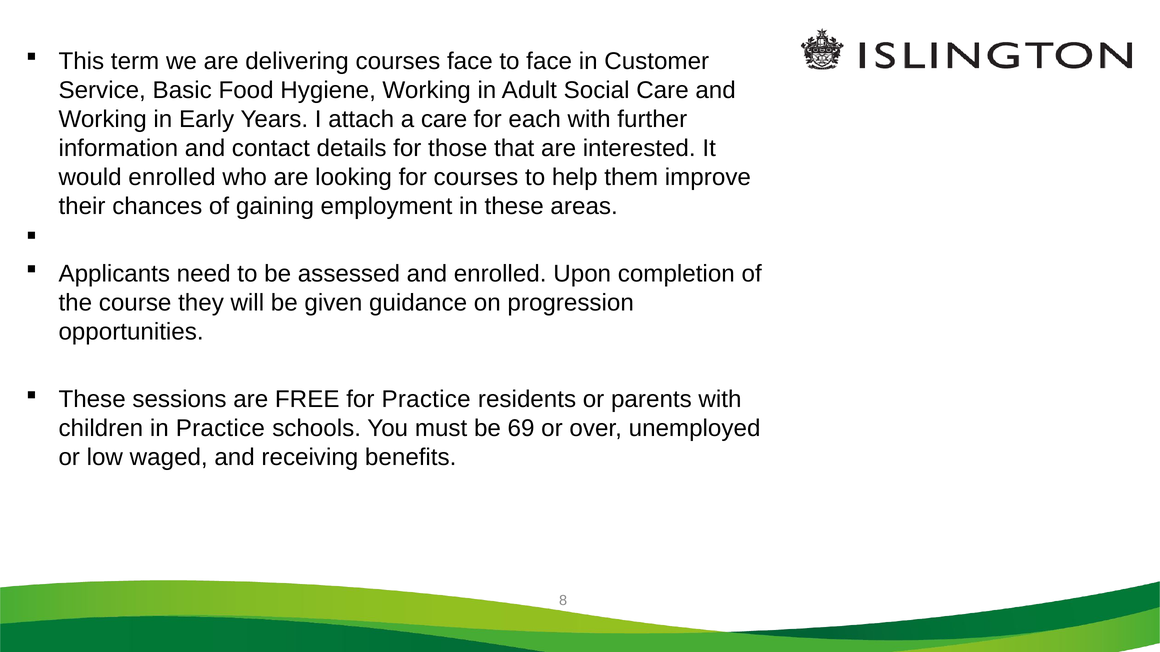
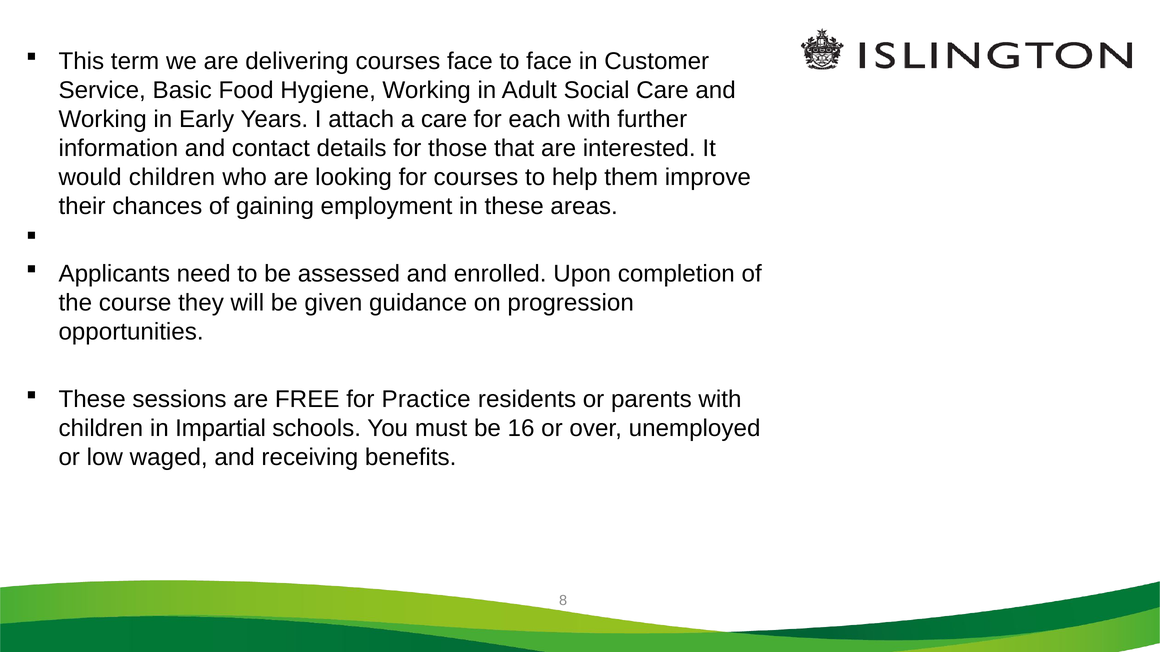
would enrolled: enrolled -> children (172, 177)
in Practice: Practice -> Impartial (221, 429)
69: 69 -> 16 (521, 429)
